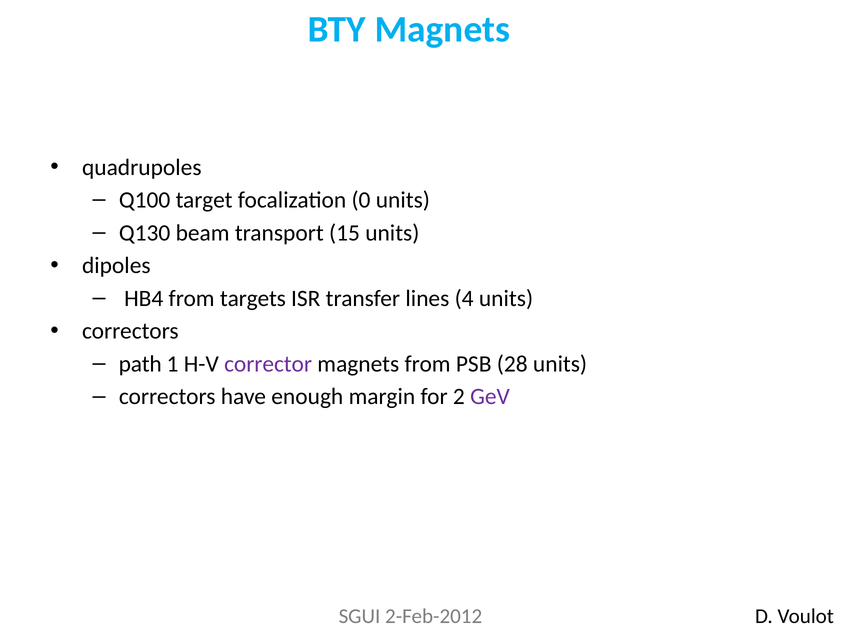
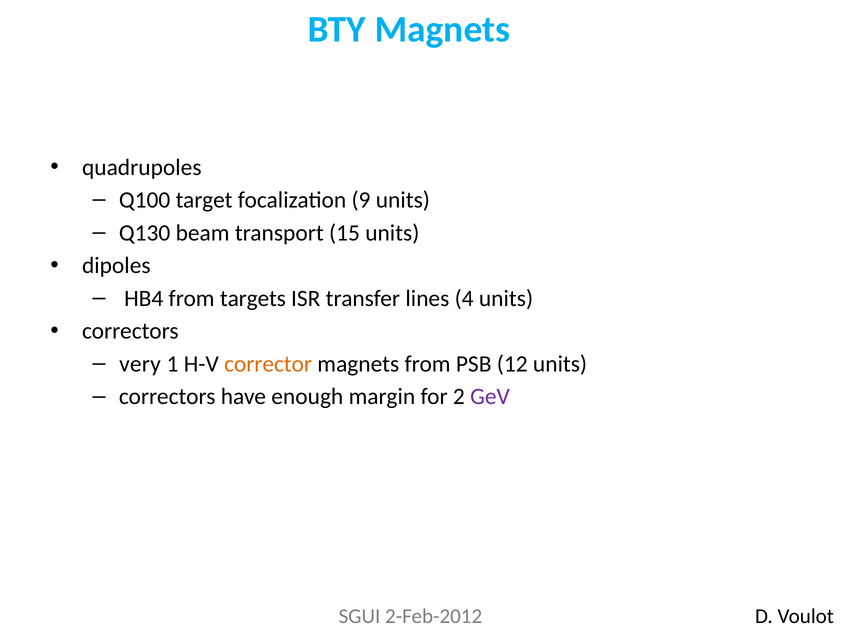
0: 0 -> 9 (361, 200)
path: path -> very (140, 364)
corrector colour: purple -> orange (268, 364)
28: 28 -> 12 (512, 364)
